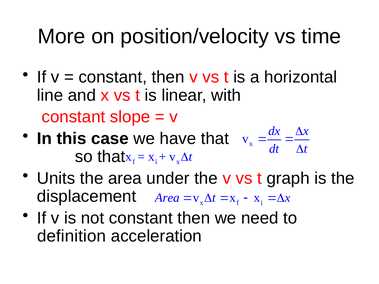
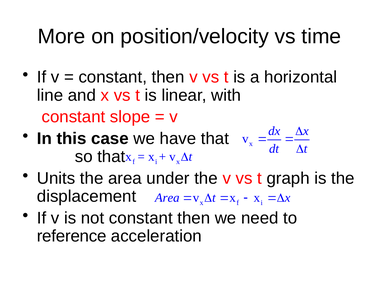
definition: definition -> reference (72, 236)
